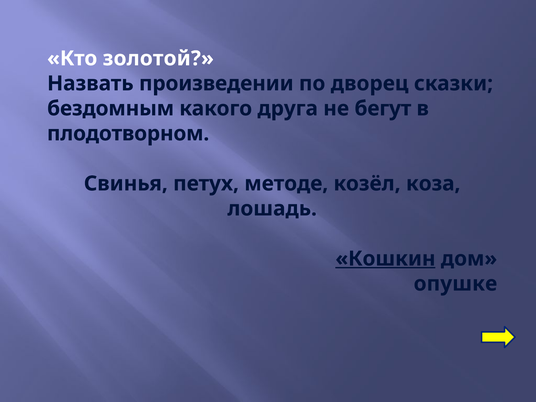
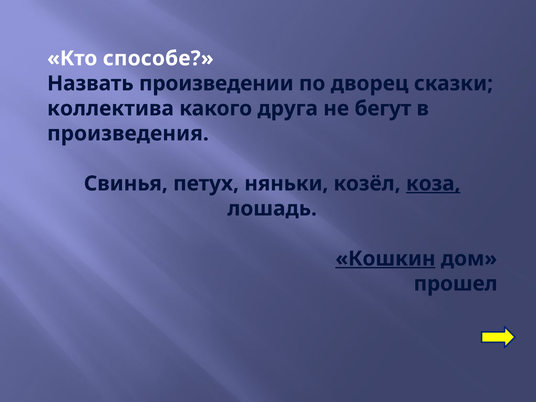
золотой: золотой -> способе (158, 58)
бездомным: бездомным -> коллектива (111, 109)
плодотворном: плодотворном -> произведения (128, 134)
методе: методе -> няньки (286, 184)
коза underline: none -> present (433, 184)
опушке: опушке -> прошел (456, 284)
